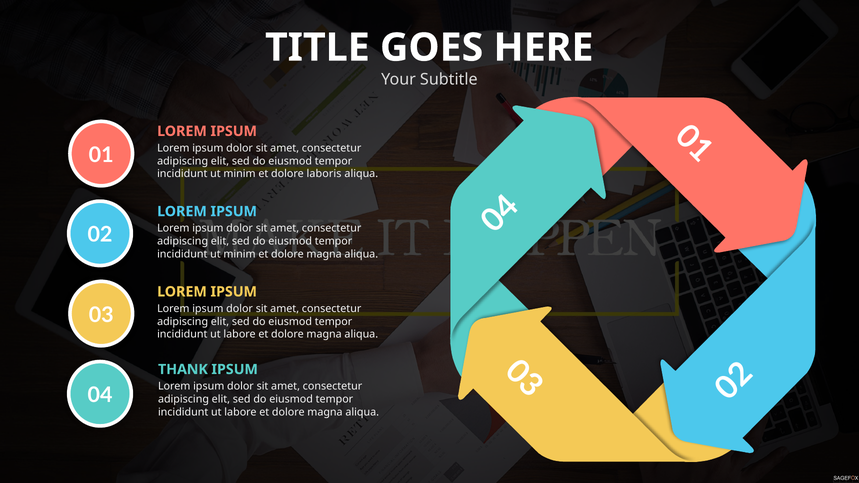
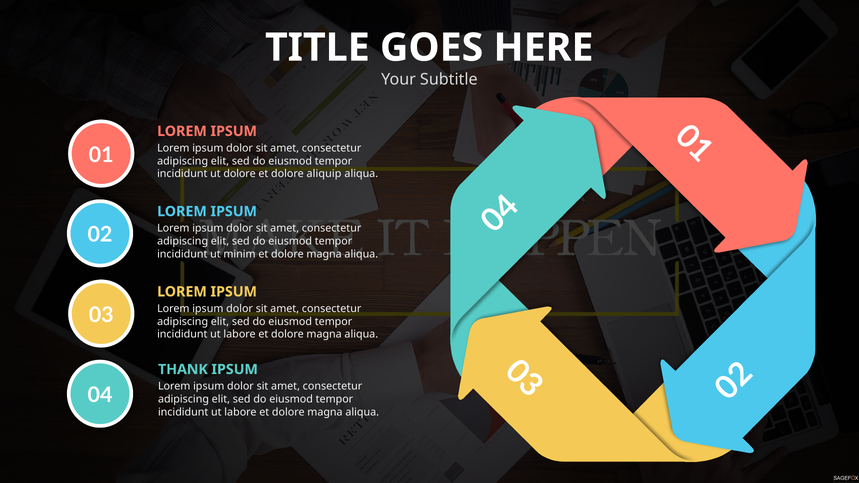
minim: minim -> dolore (240, 174)
laboris: laboris -> aliquip (324, 174)
